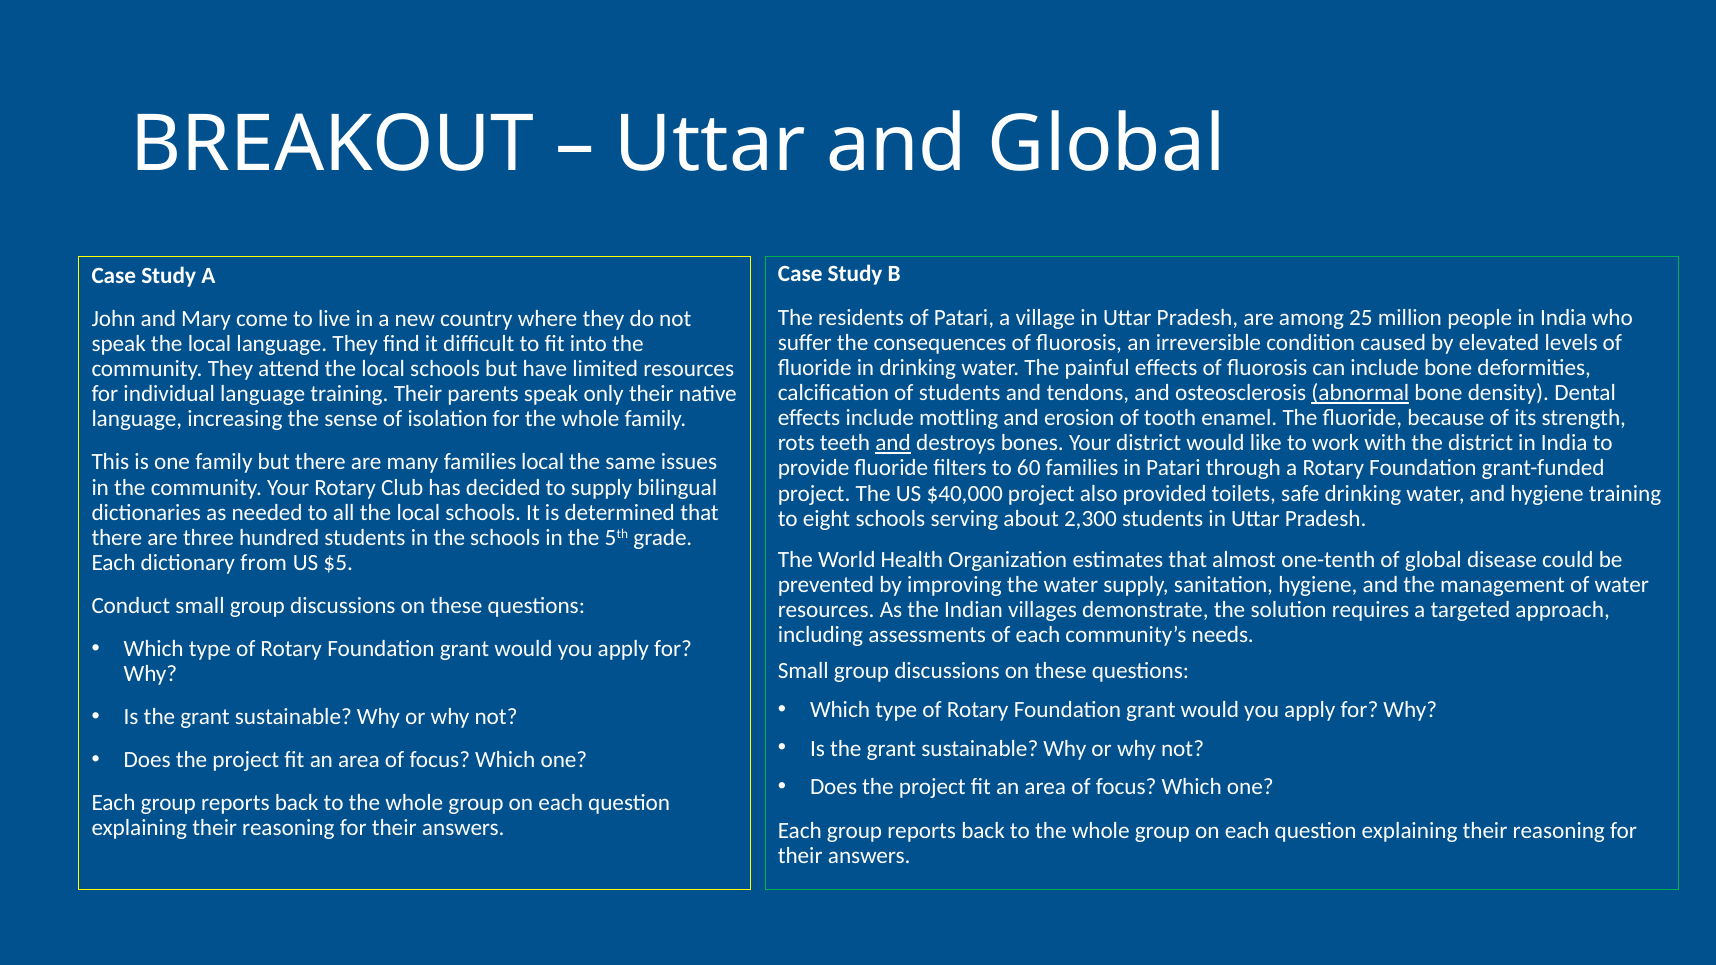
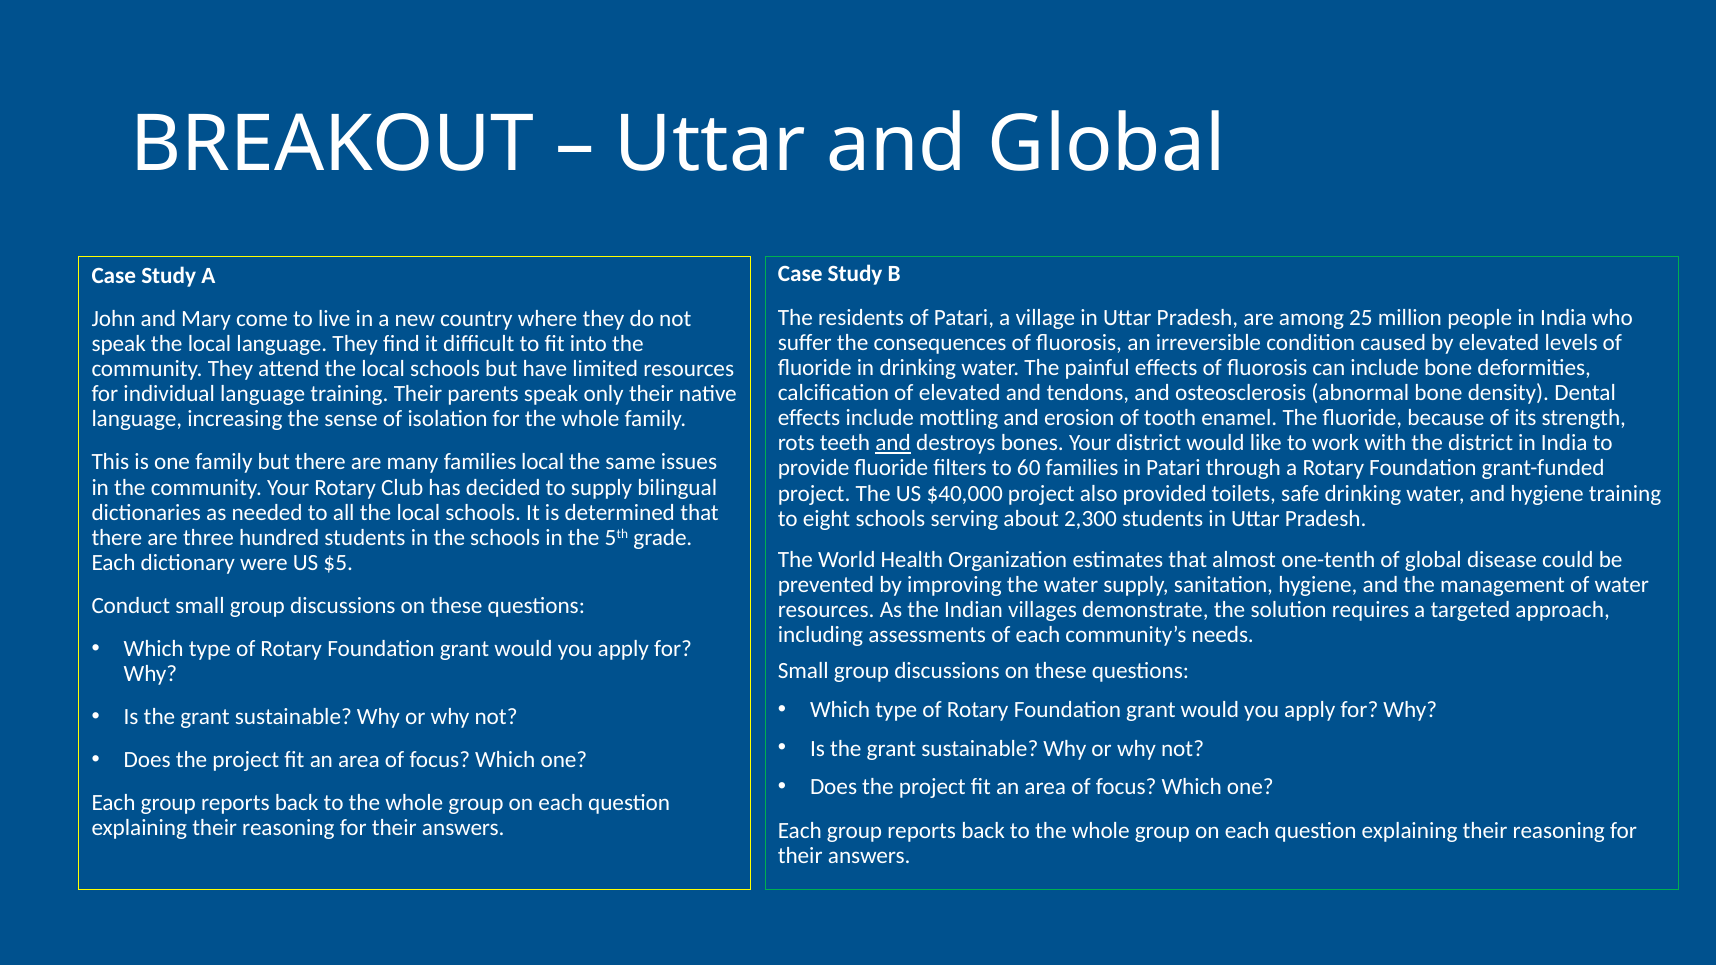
of students: students -> elevated (960, 393)
abnormal underline: present -> none (1360, 393)
from: from -> were (264, 563)
